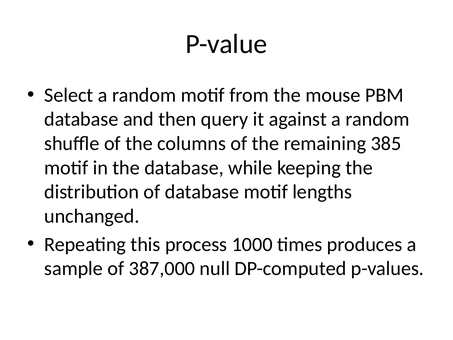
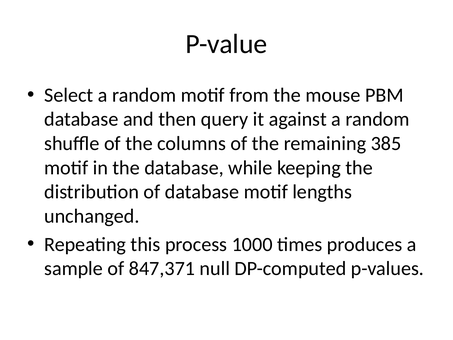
387,000: 387,000 -> 847,371 (162, 268)
